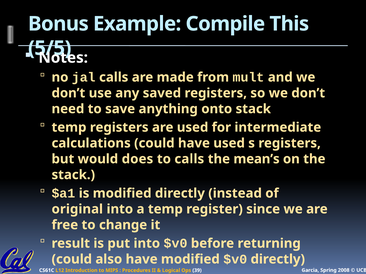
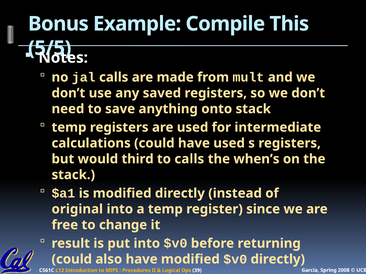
does: does -> third (138, 159)
mean’s: mean’s -> when’s (256, 159)
